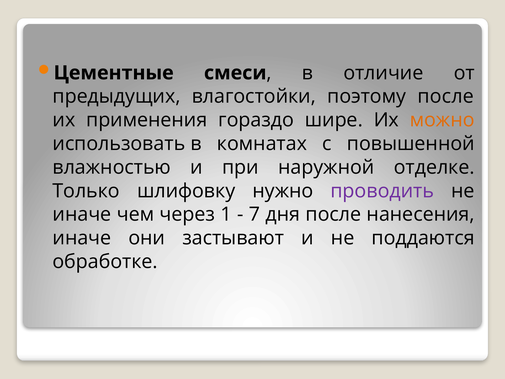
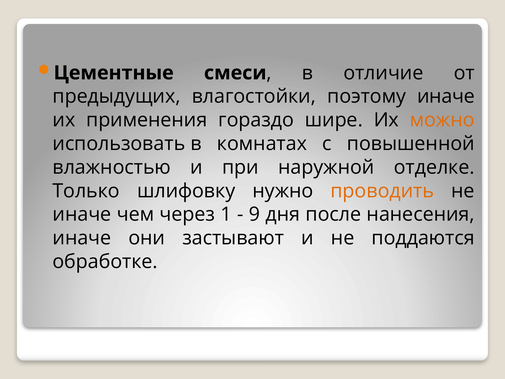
поэтому после: после -> иначе (446, 96)
проводить colour: purple -> orange (382, 191)
7: 7 -> 9 (254, 214)
